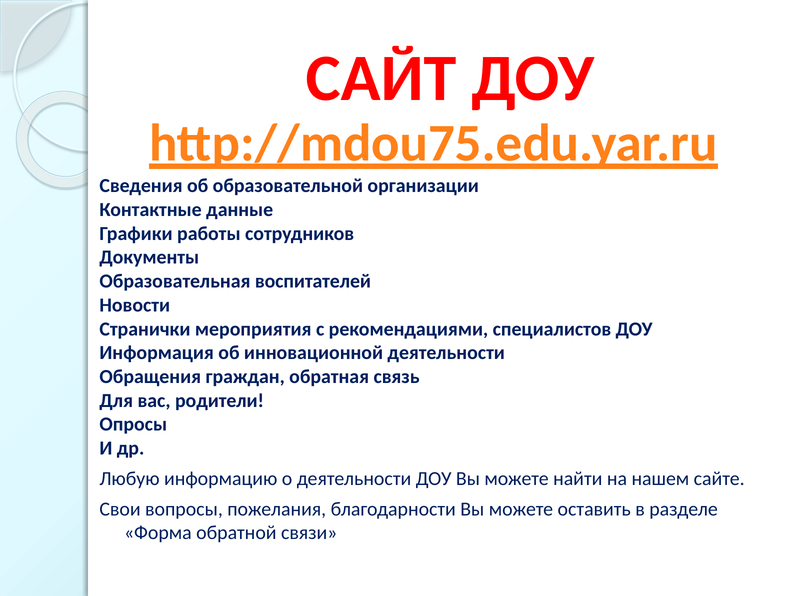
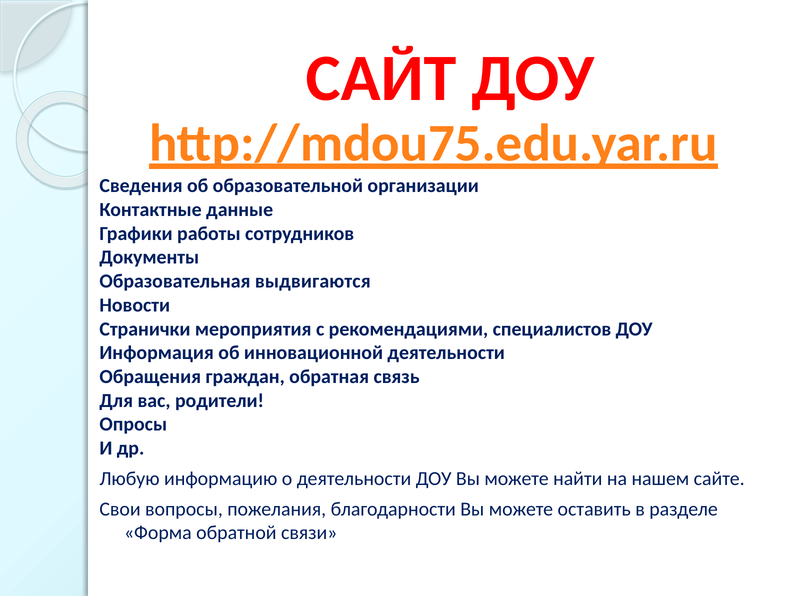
воспитателей: воспитателей -> выдвигаются (313, 281)
